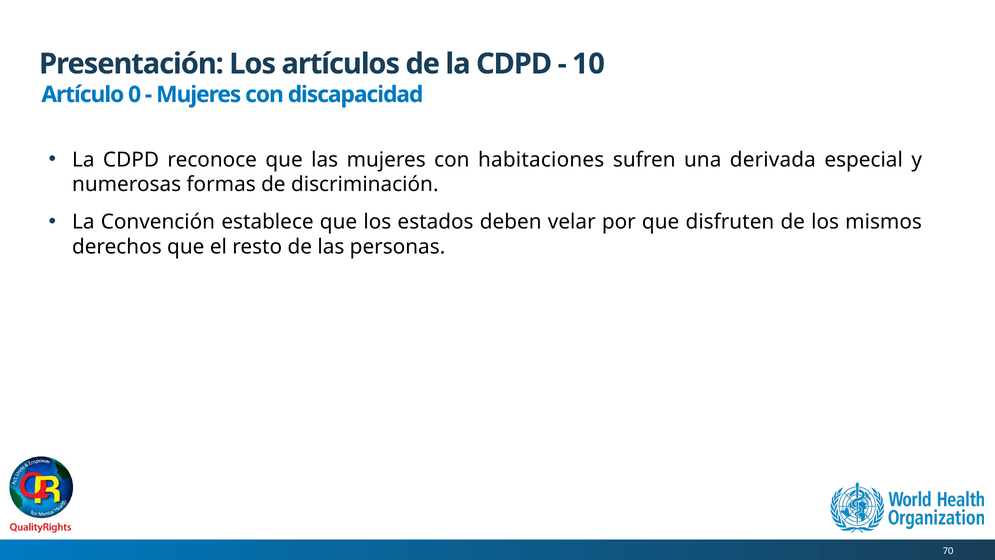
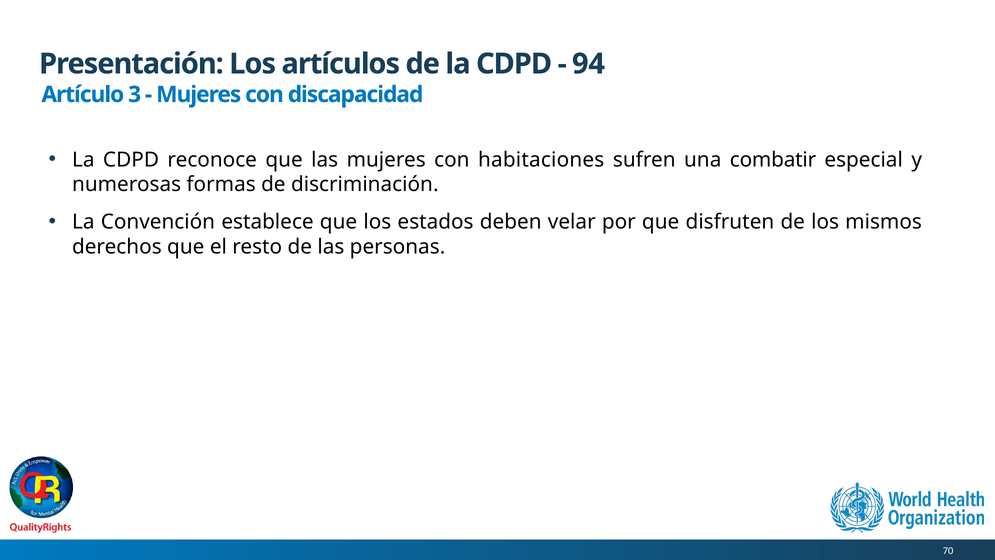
10: 10 -> 94 (588, 64)
0: 0 -> 3 (135, 95)
derivada: derivada -> combatir (773, 160)
